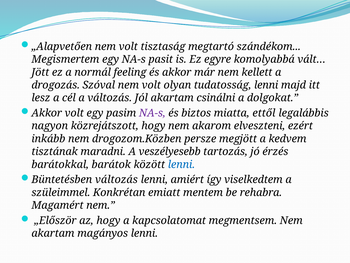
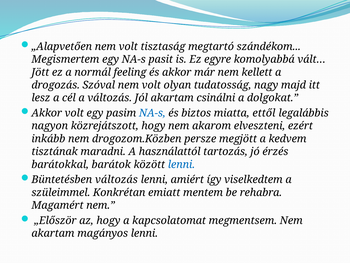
tudatosság lenni: lenni -> nagy (266, 85)
NA-s colour: purple -> blue (152, 113)
veszélyesebb: veszélyesebb -> használattól (170, 151)
